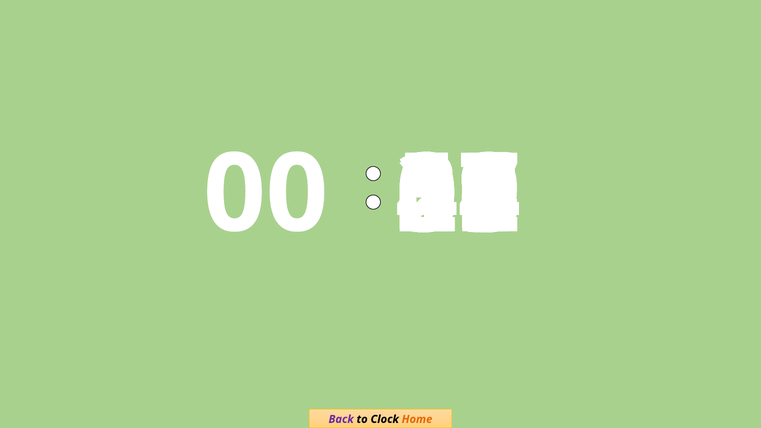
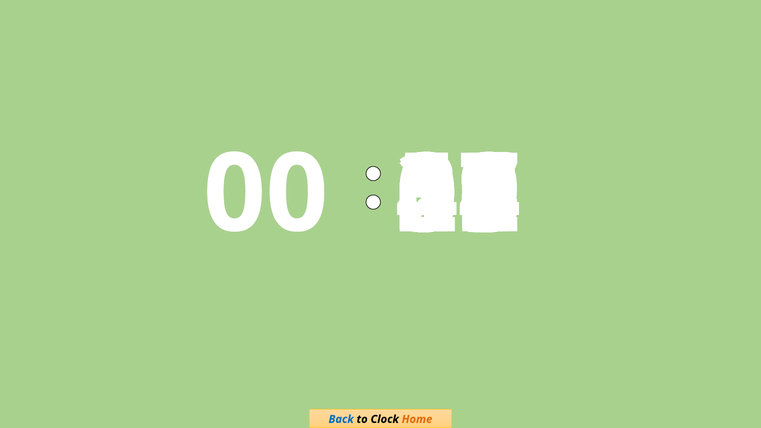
Back colour: purple -> blue (341, 419)
